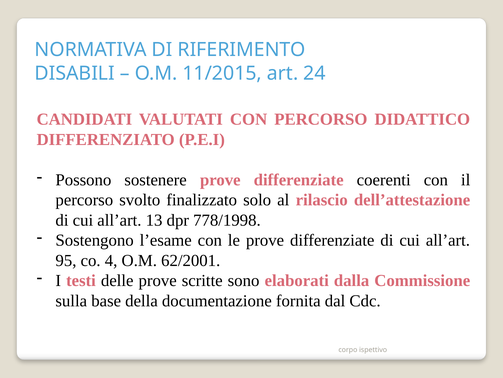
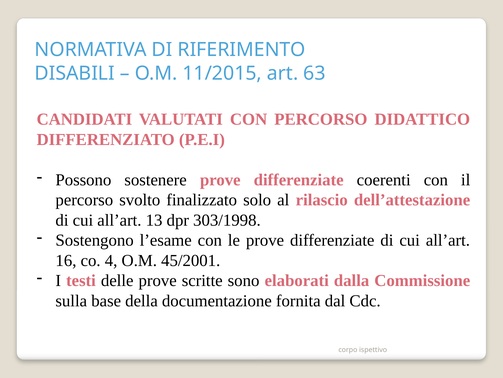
24: 24 -> 63 (314, 73)
778/1998: 778/1998 -> 303/1998 (227, 220)
95: 95 -> 16 (66, 260)
62/2001: 62/2001 -> 45/2001 (191, 260)
